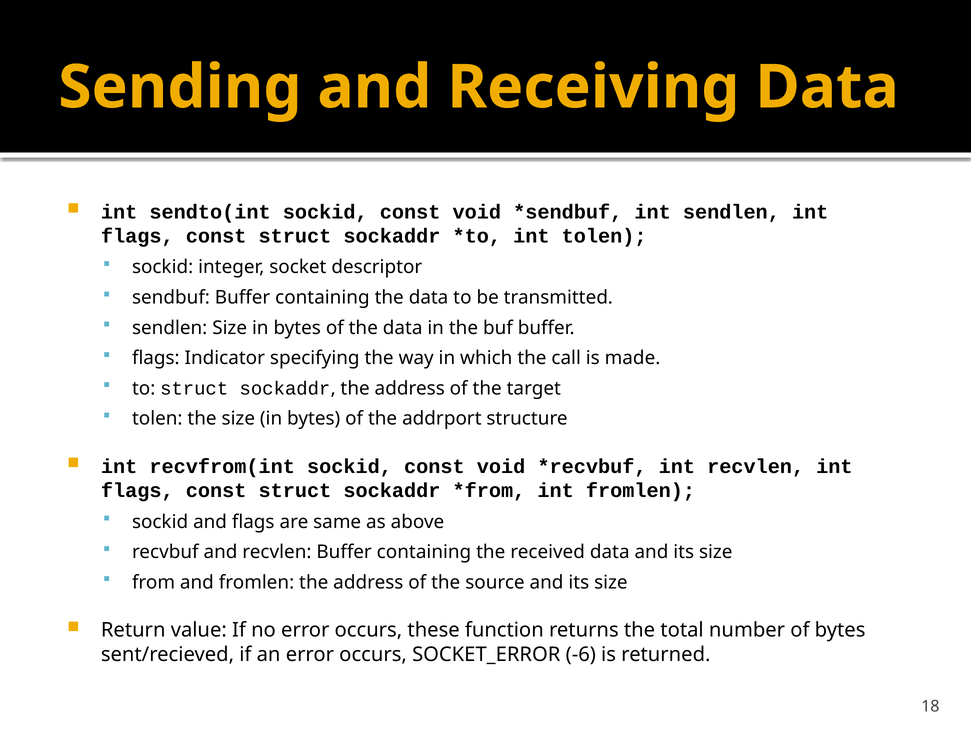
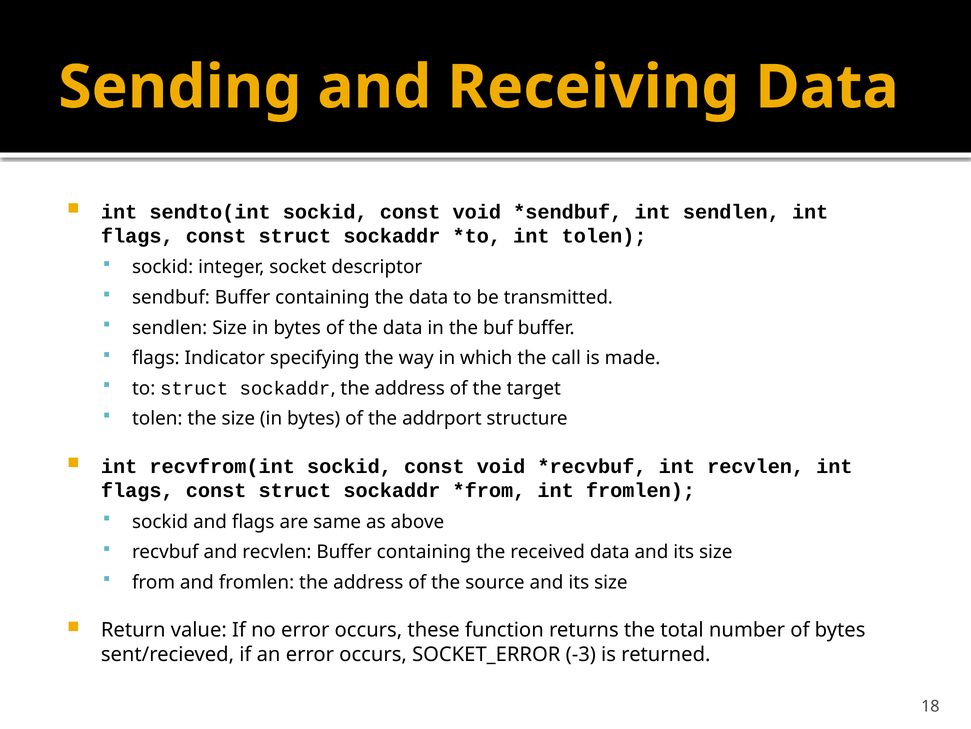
-6: -6 -> -3 (581, 654)
